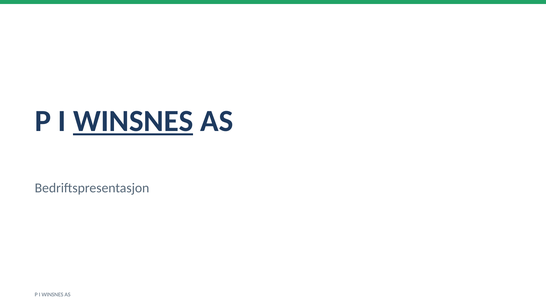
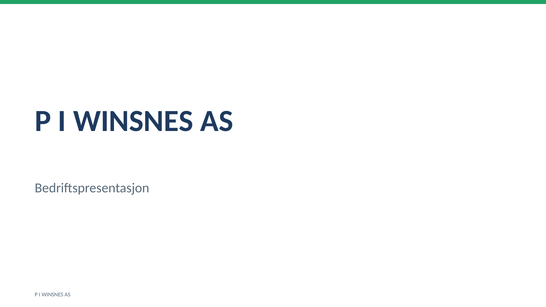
WINSNES underline: present -> none (133, 121)
